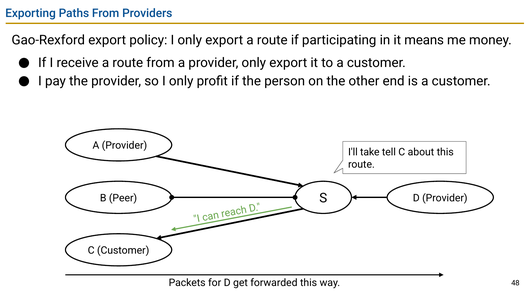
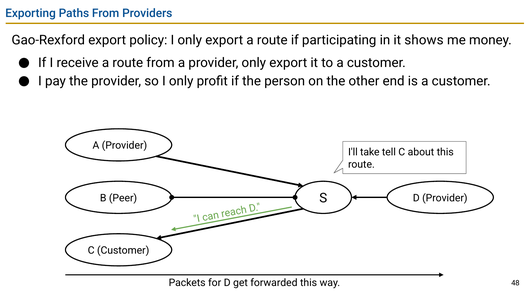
means: means -> shows (424, 40)
